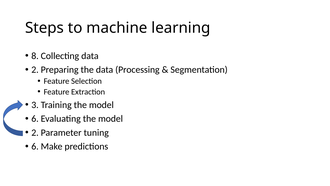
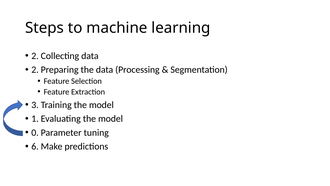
8: 8 -> 2 (35, 56)
6: 6 -> 1 (35, 119)
2: 2 -> 0 (35, 132)
